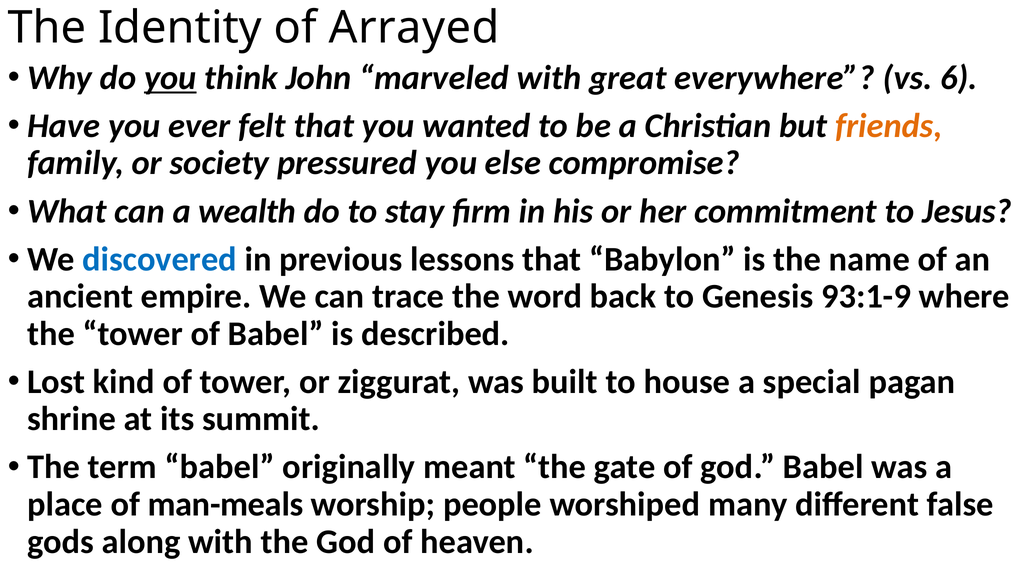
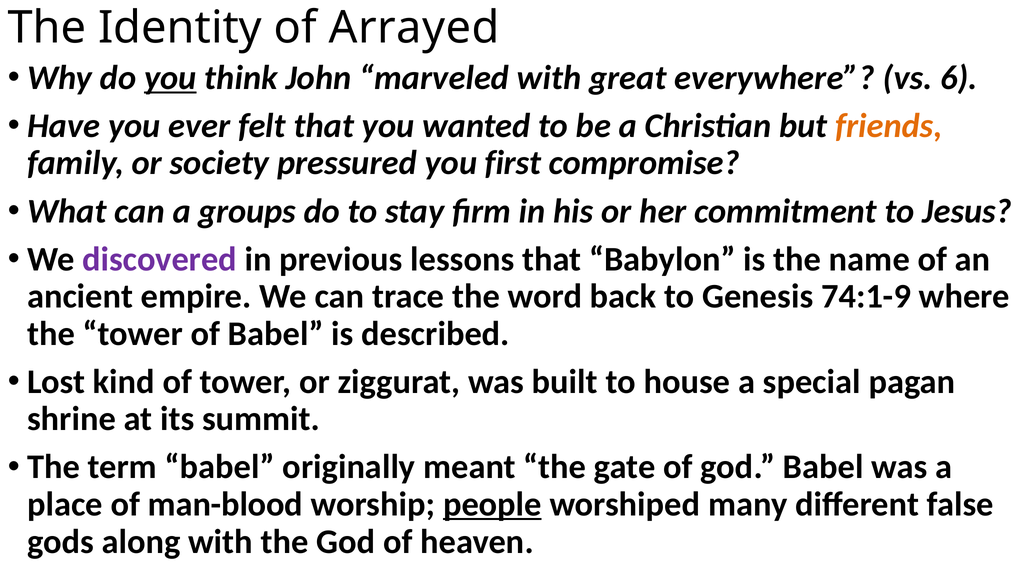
else: else -> first (513, 163)
wealth: wealth -> groups (247, 211)
discovered colour: blue -> purple (160, 259)
93:1-9: 93:1-9 -> 74:1-9 (866, 296)
man-meals: man-meals -> man-blood (225, 504)
people underline: none -> present (492, 504)
